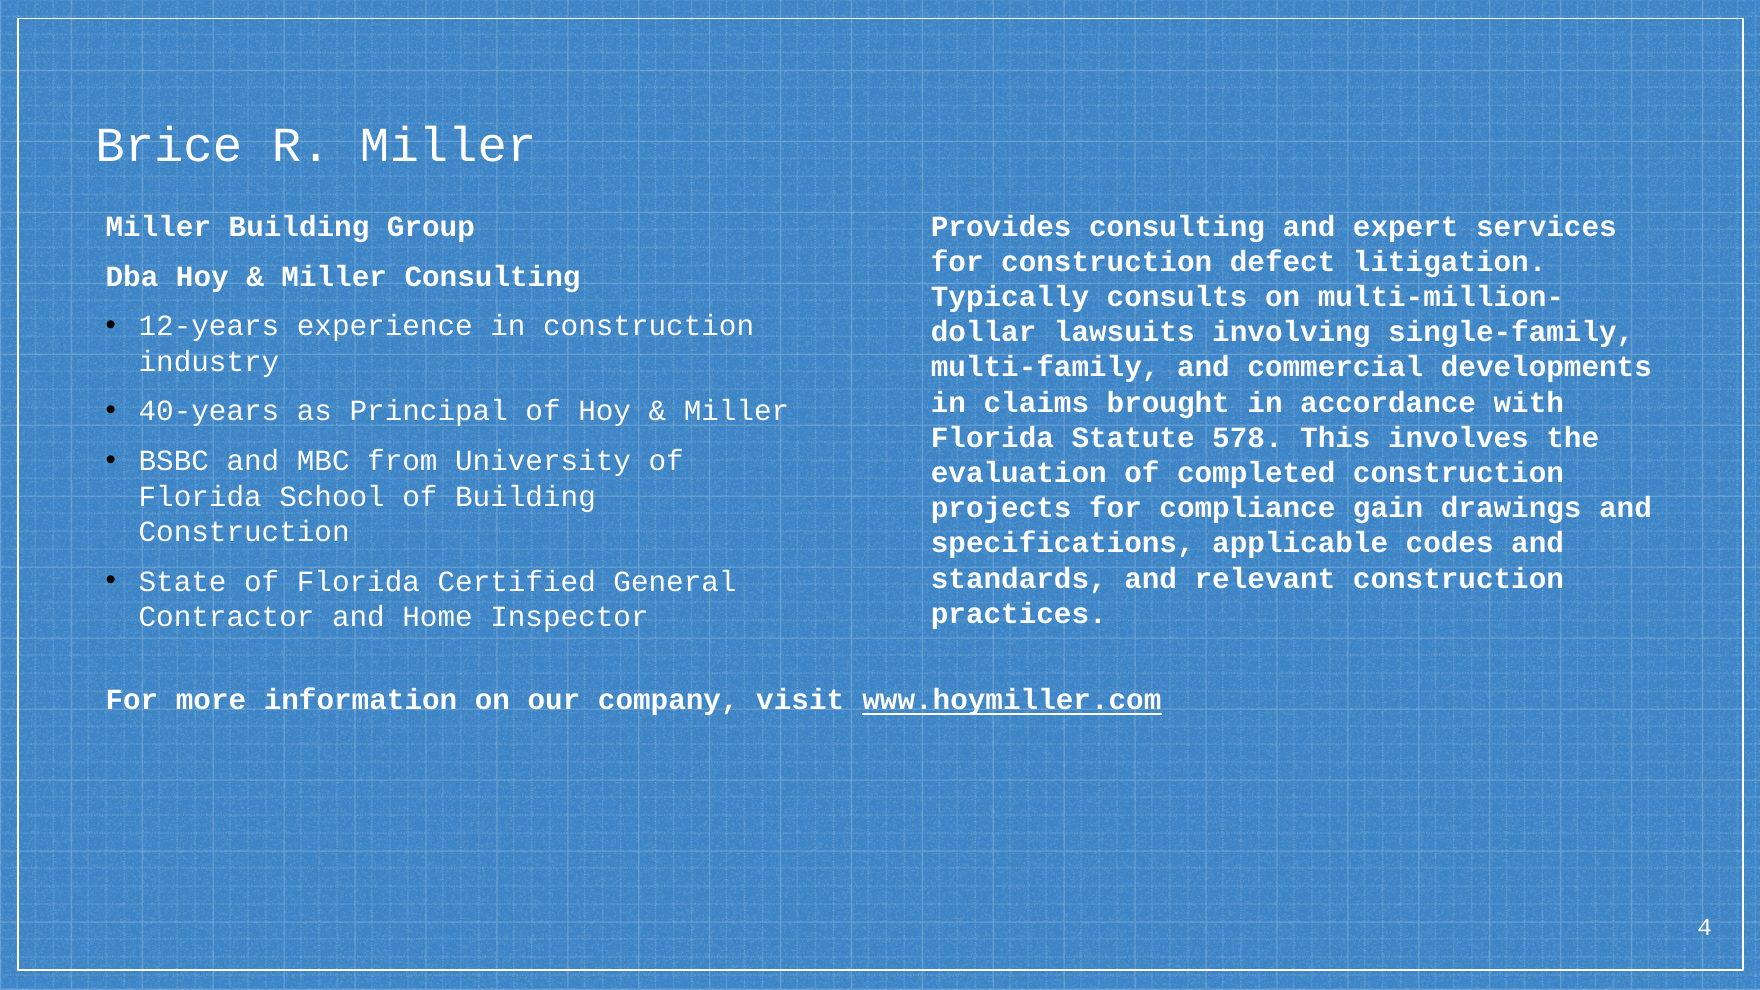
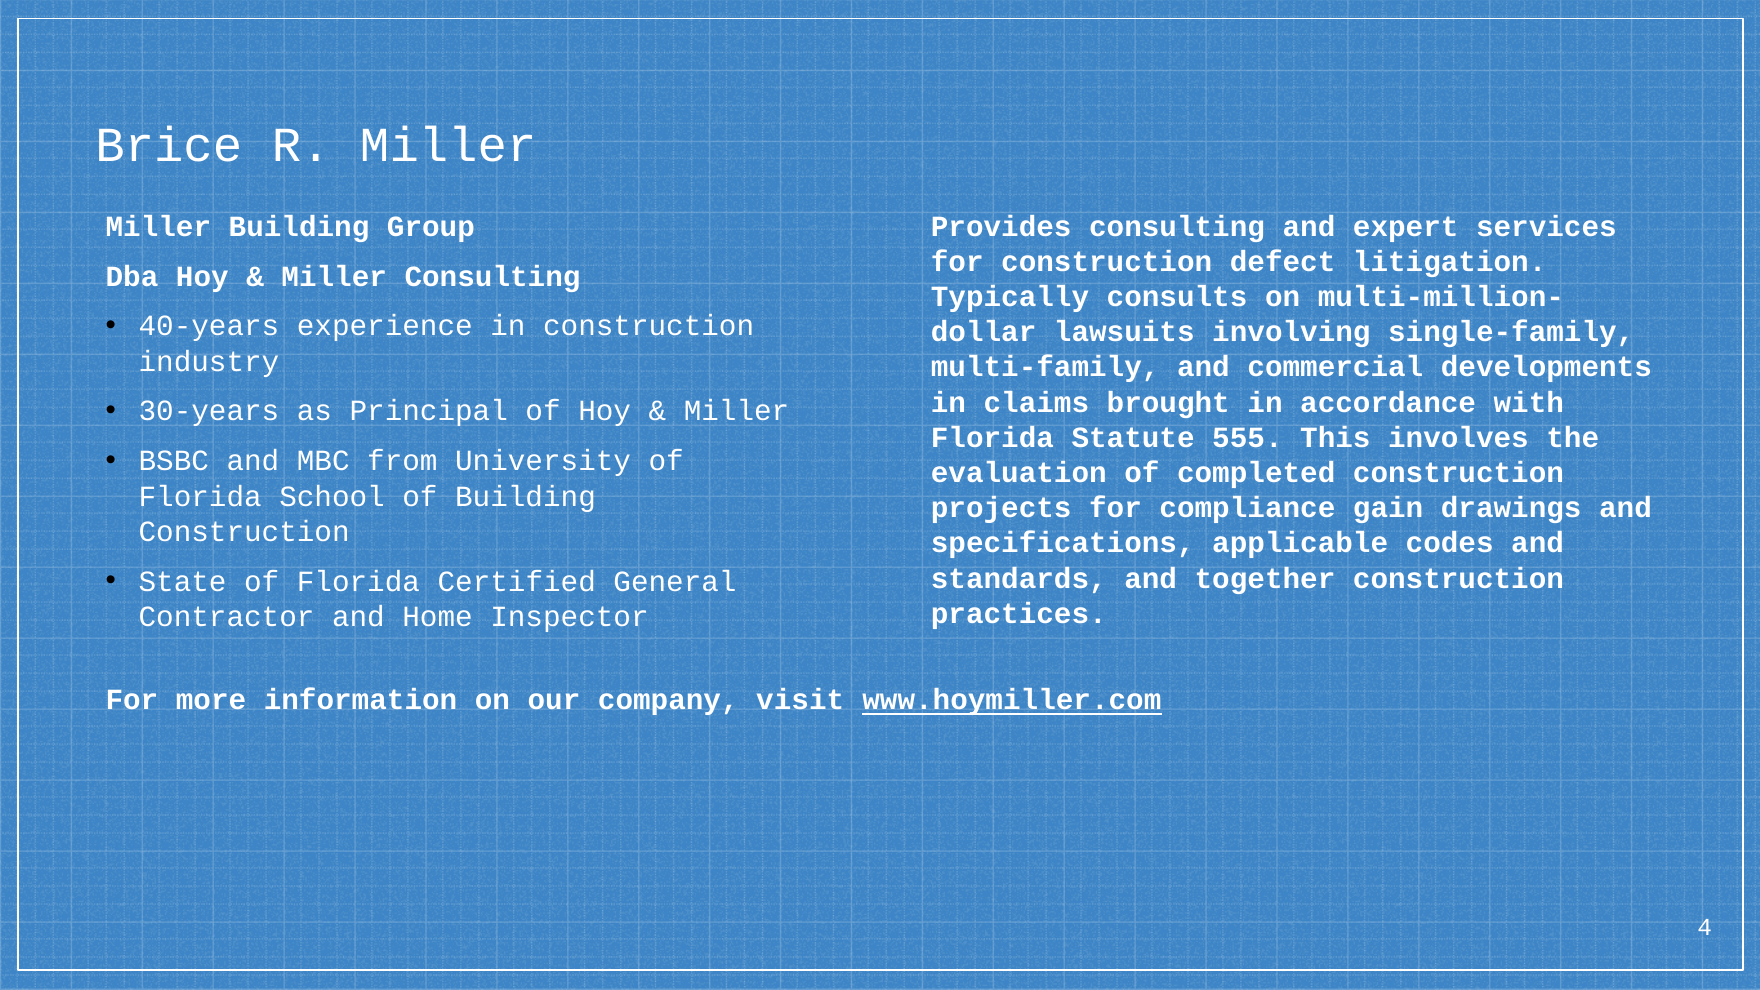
12-years: 12-years -> 40-years (209, 326)
40-years: 40-years -> 30-years (209, 411)
578: 578 -> 555 (1247, 438)
relevant: relevant -> together (1265, 578)
